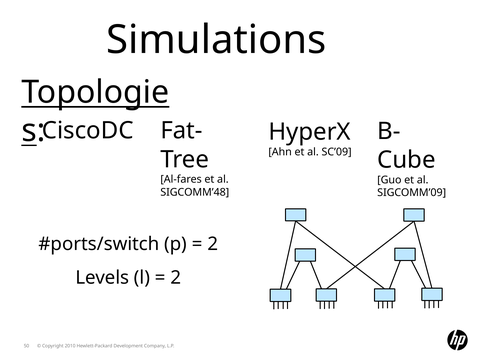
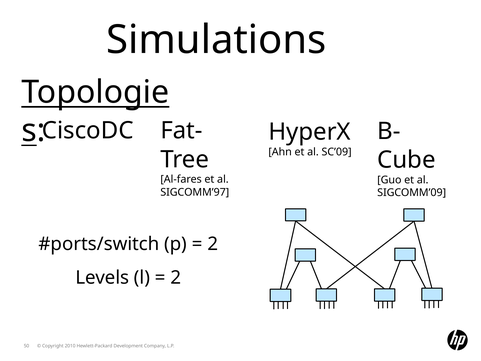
SIGCOMM’48: SIGCOMM’48 -> SIGCOMM’97 (195, 192)
